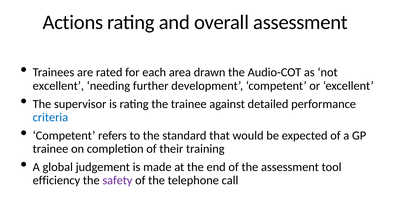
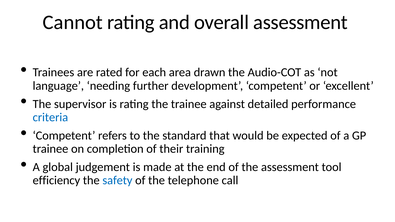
Actions: Actions -> Cannot (73, 22)
excellent: excellent -> language (58, 86)
safety colour: purple -> blue (117, 181)
